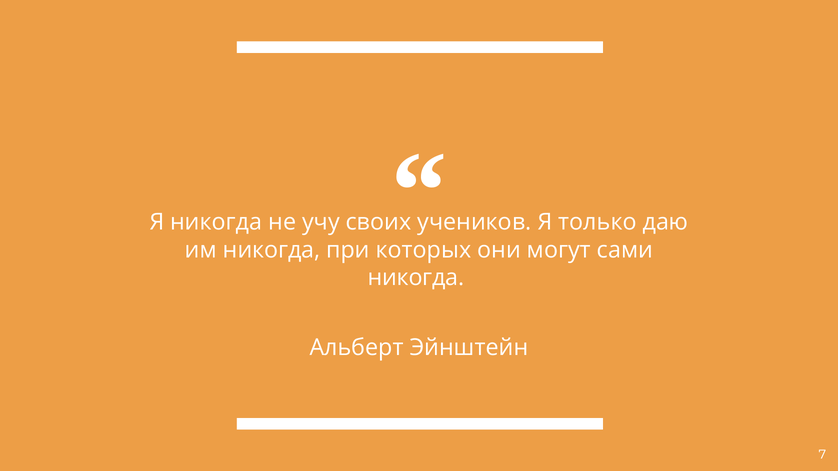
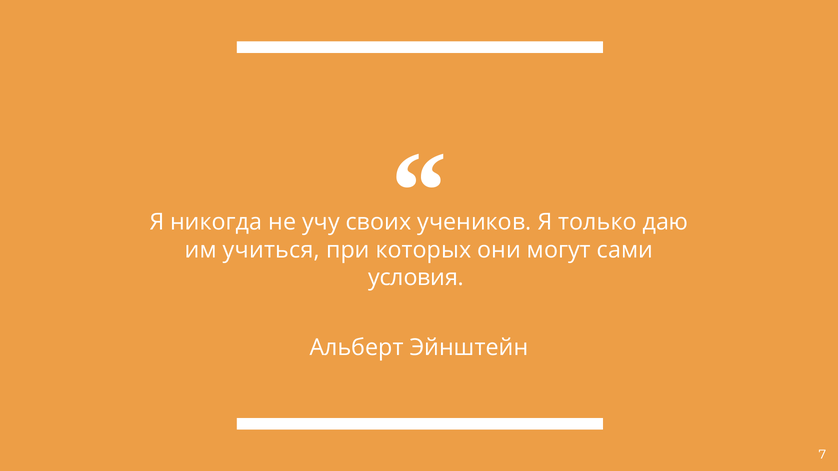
им никогда: никогда -> учиться (271, 250)
никогда: никогда -> условия (416, 278)
